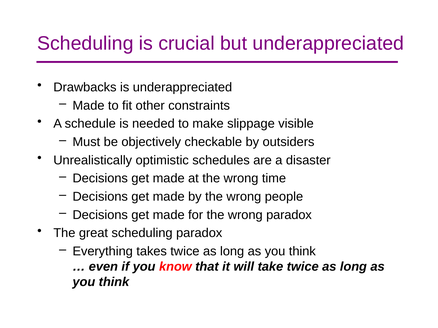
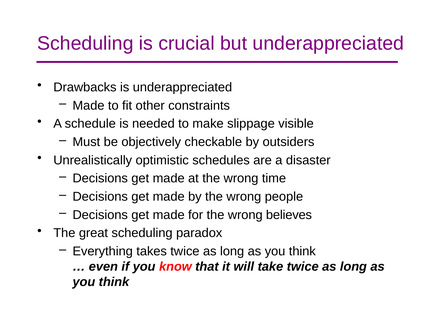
wrong paradox: paradox -> believes (289, 215)
